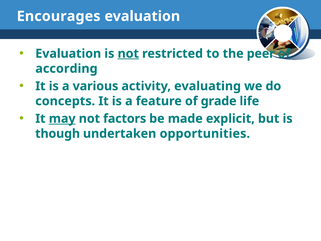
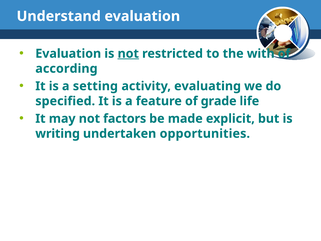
Encourages: Encourages -> Understand (59, 16)
peer: peer -> with (261, 54)
various: various -> setting (95, 86)
concepts: concepts -> specified (65, 101)
may underline: present -> none (62, 119)
though: though -> writing (58, 133)
